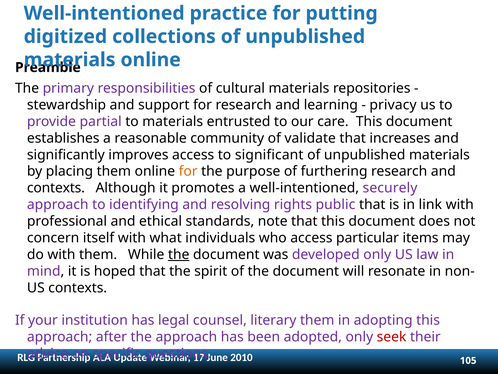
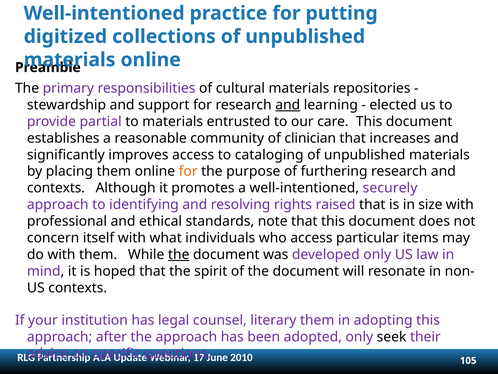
and underline: none -> present (288, 105)
privacy: privacy -> elected (393, 105)
validate: validate -> clinician (310, 138)
significant: significant -> cataloging (269, 155)
public: public -> raised (336, 204)
link: link -> size (430, 204)
seek colour: red -> black (392, 336)
